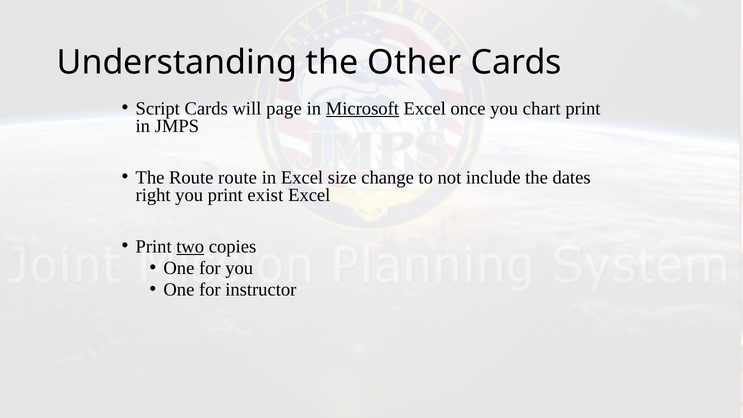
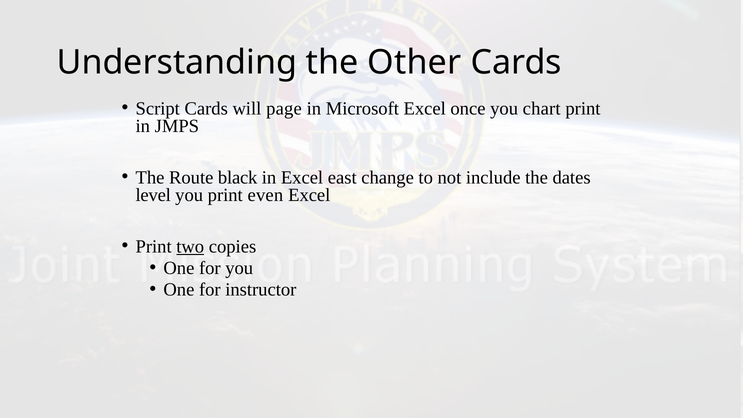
Microsoft underline: present -> none (362, 108)
Route route: route -> black (238, 177)
size: size -> east (342, 177)
right: right -> level (153, 195)
exist: exist -> even (265, 195)
